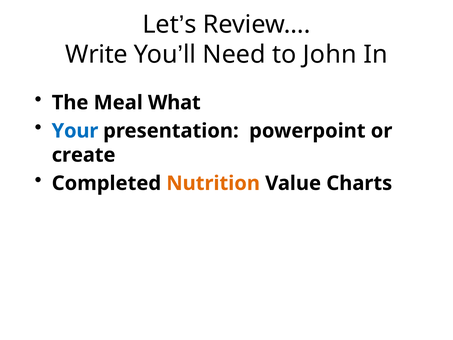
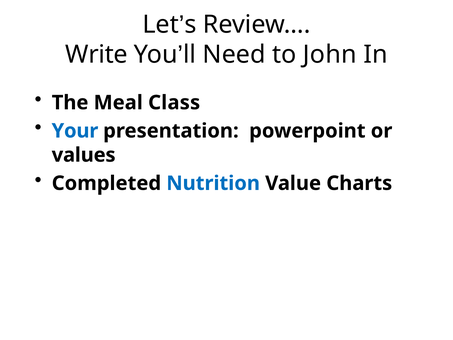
What: What -> Class (174, 103)
create: create -> values (84, 155)
Nutrition colour: orange -> blue (213, 183)
